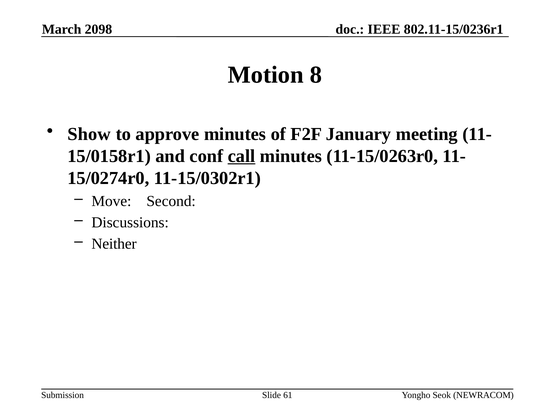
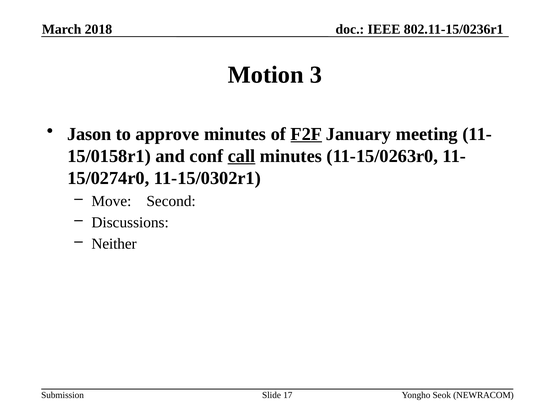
2098: 2098 -> 2018 (98, 29)
8: 8 -> 3 (316, 75)
Show: Show -> Jason (89, 134)
F2F underline: none -> present (306, 134)
61: 61 -> 17 (288, 396)
